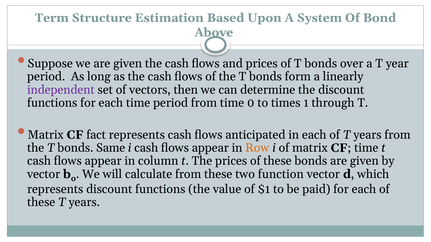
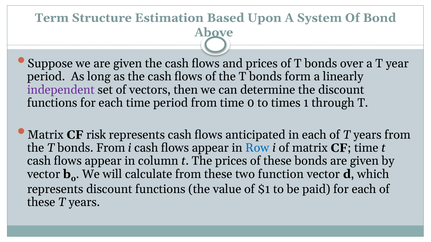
fact: fact -> risk (96, 135)
bonds Same: Same -> From (111, 148)
Row colour: orange -> blue (257, 148)
